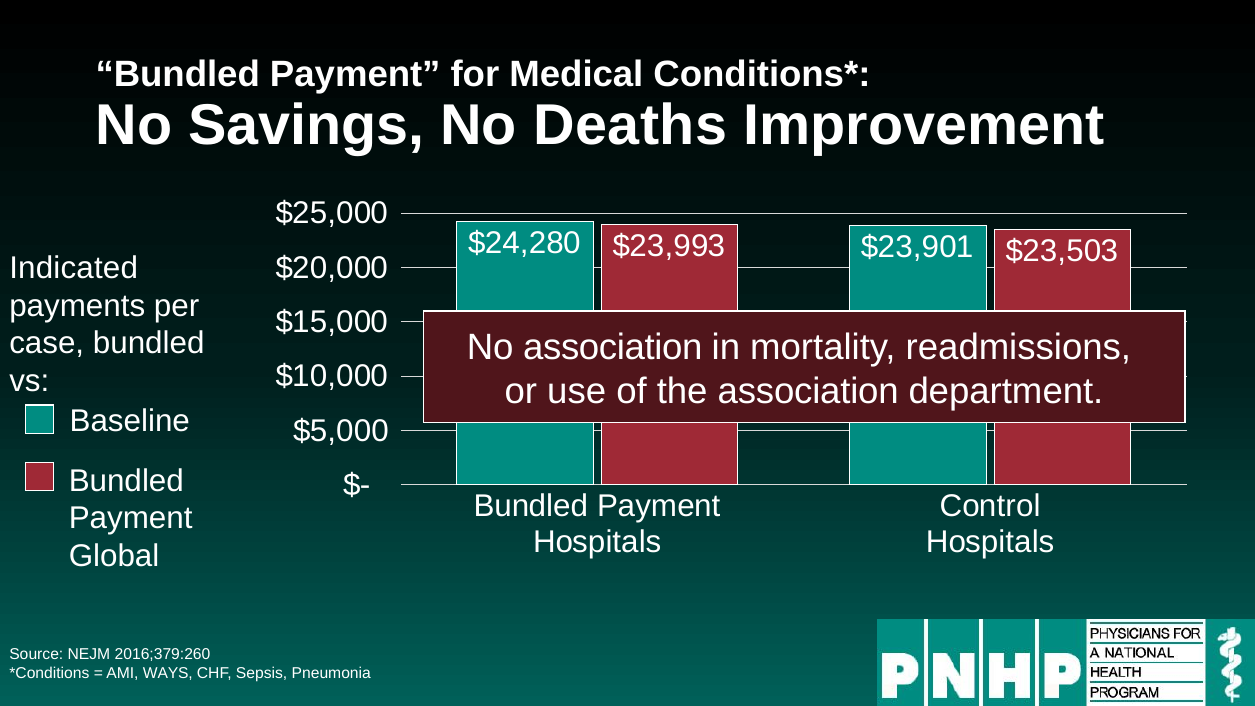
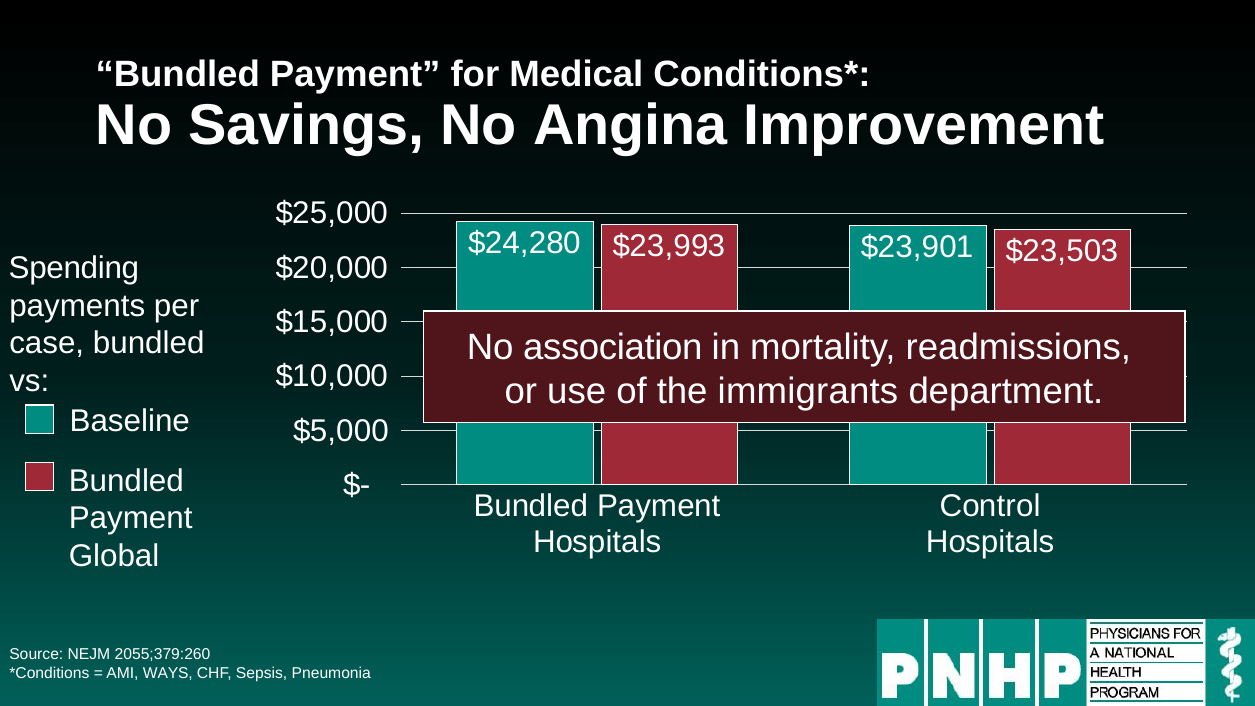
Deaths: Deaths -> Angina (630, 125)
Indicated: Indicated -> Spending (74, 268)
the association: association -> immigrants (808, 391)
2016;379:260: 2016;379:260 -> 2055;379:260 (163, 654)
